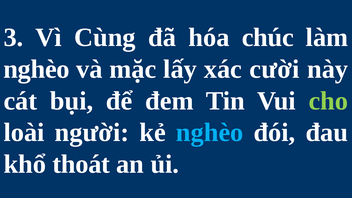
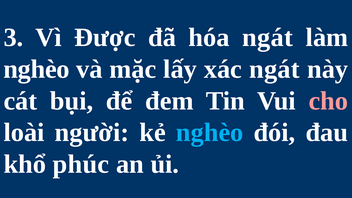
Cùng: Cùng -> Được (105, 37)
hóa chúc: chúc -> ngát (267, 37)
xác cười: cười -> ngát (274, 69)
cho colour: light green -> pink (328, 101)
thoát: thoát -> phúc (81, 164)
